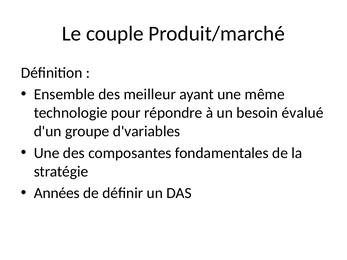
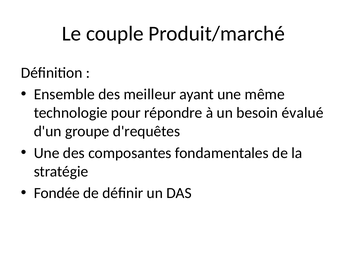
d'variables: d'variables -> d'requêtes (147, 131)
Années: Années -> Fondée (57, 193)
